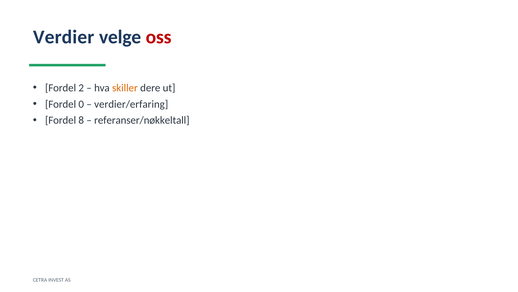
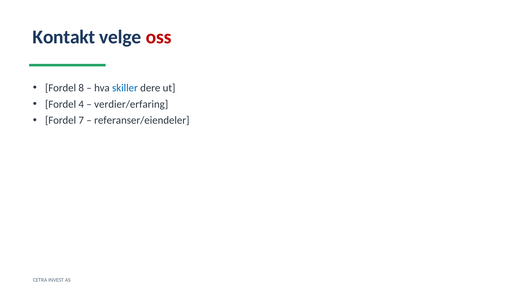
Verdier: Verdier -> Kontakt (64, 37)
2: 2 -> 8 (81, 88)
skiller colour: orange -> blue (125, 88)
0: 0 -> 4 (81, 104)
8: 8 -> 7 (81, 120)
referanser/nøkkeltall: referanser/nøkkeltall -> referanser/eiendeler (142, 120)
